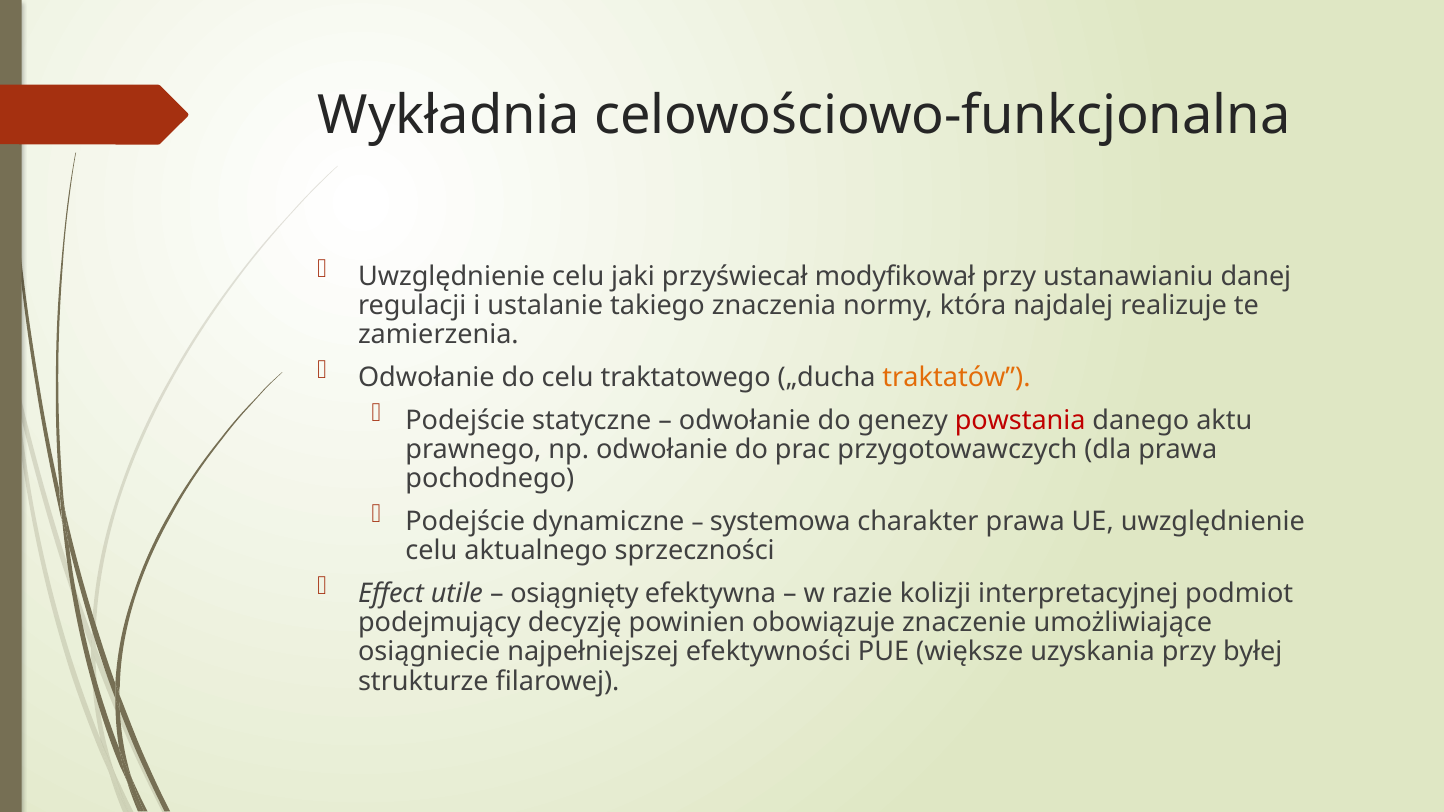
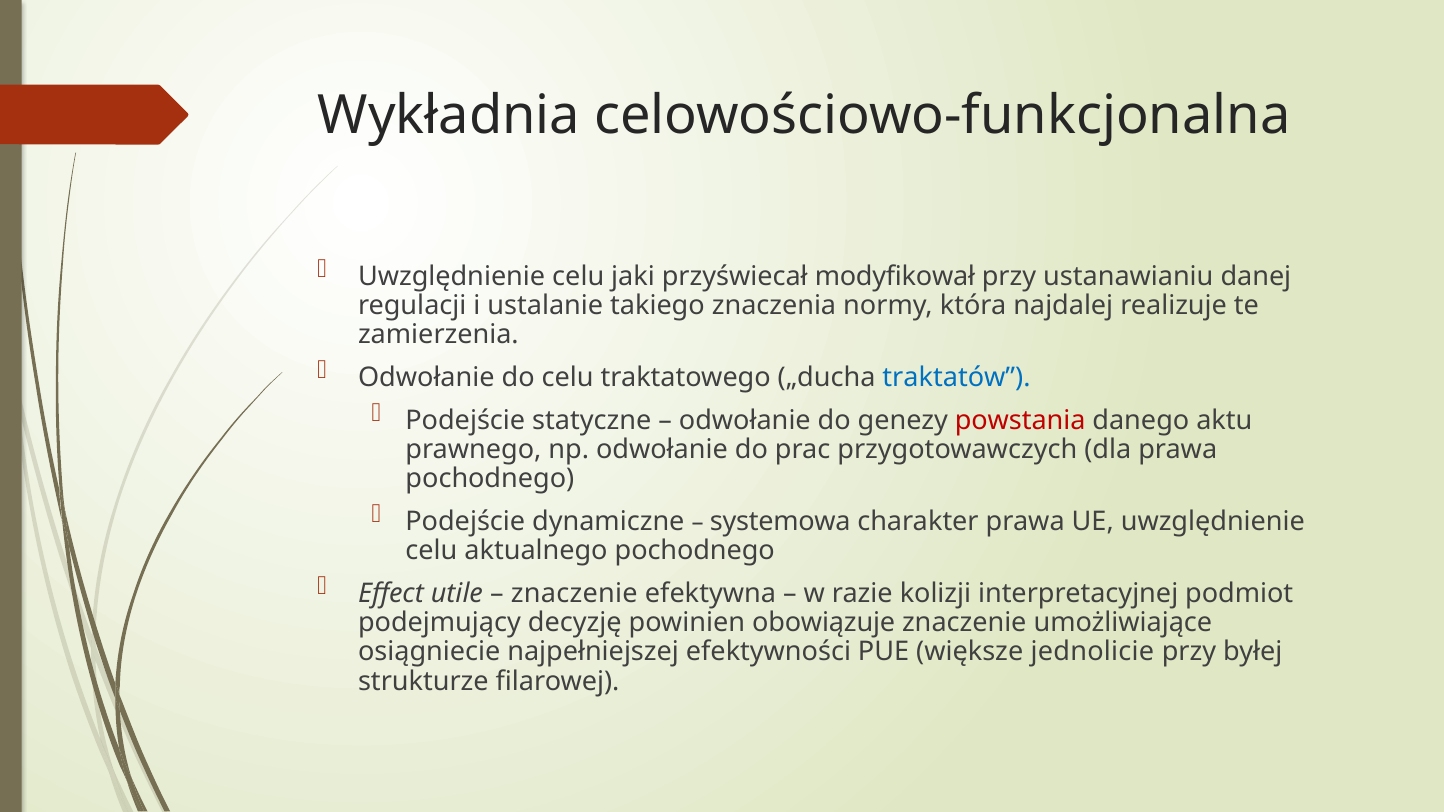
traktatów colour: orange -> blue (956, 378)
aktualnego sprzeczności: sprzeczności -> pochodnego (695, 551)
osiągnięty: osiągnięty -> znaczenie (574, 594)
uzyskania: uzyskania -> jednolicie (1092, 652)
